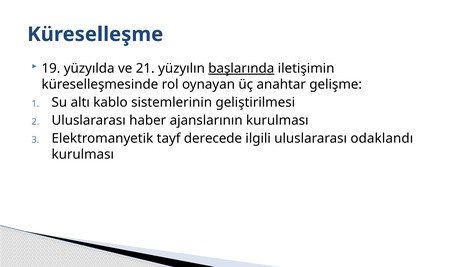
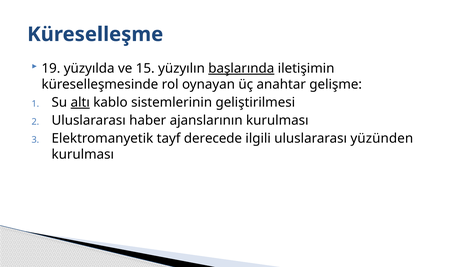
21: 21 -> 15 (145, 68)
altı underline: none -> present (80, 102)
odaklandı: odaklandı -> yüzünden (382, 139)
